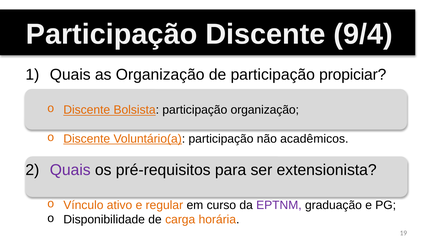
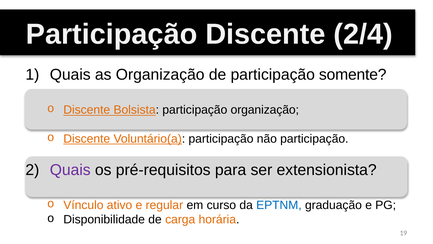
9/4: 9/4 -> 2/4 (363, 34)
propiciar: propiciar -> somente (353, 75)
não acadêmicos: acadêmicos -> participação (314, 139)
EPTNM colour: purple -> blue (279, 205)
